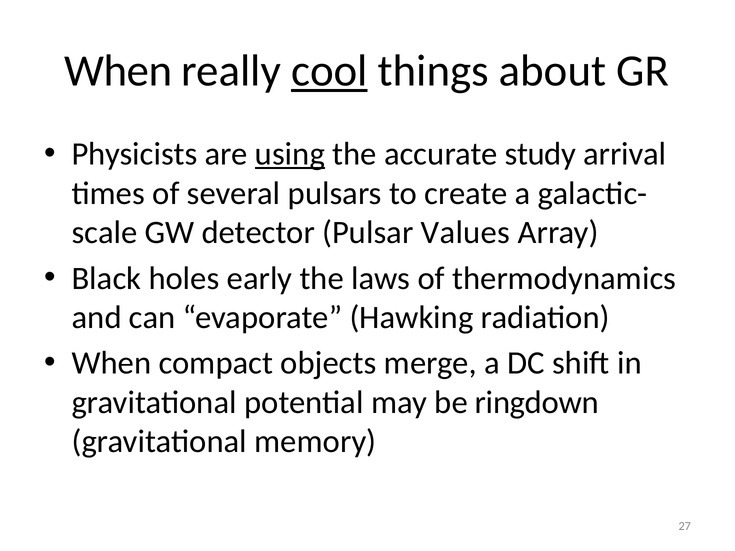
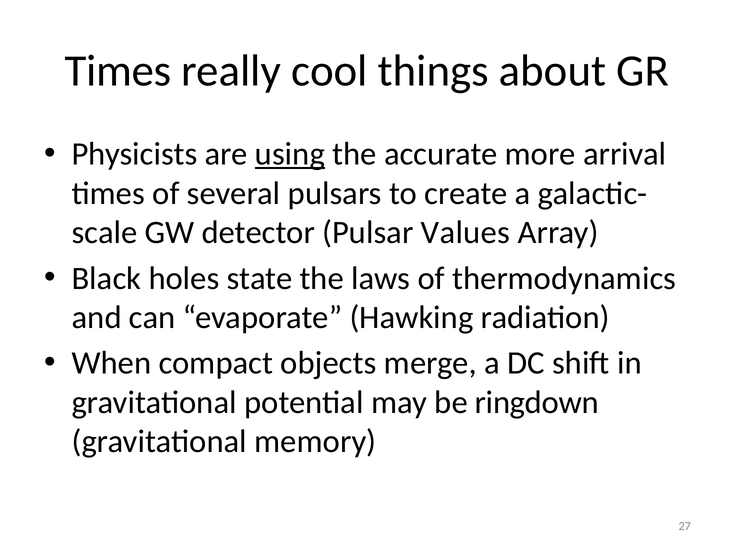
When: When -> Times (118, 71)
cool underline: present -> none (329, 71)
study: study -> more (540, 154)
early: early -> state (260, 278)
